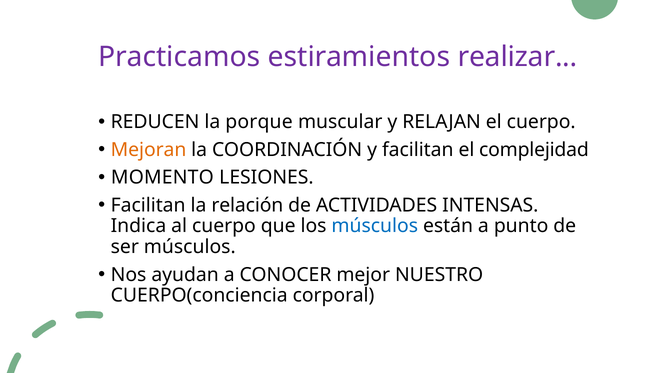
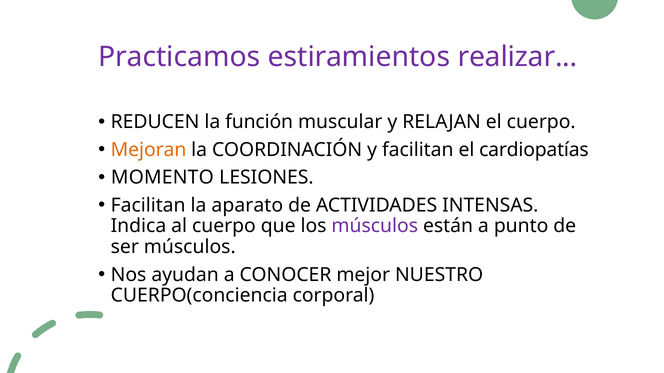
porque: porque -> función (259, 122)
complejidad: complejidad -> cardiopatías (534, 150)
relación: relación -> aparato (247, 206)
músculos colour: blue -> purple (375, 226)
